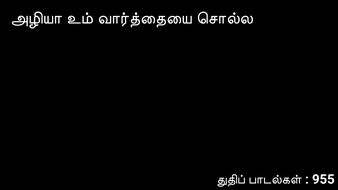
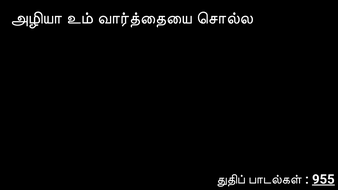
955 underline: none -> present (323, 179)
